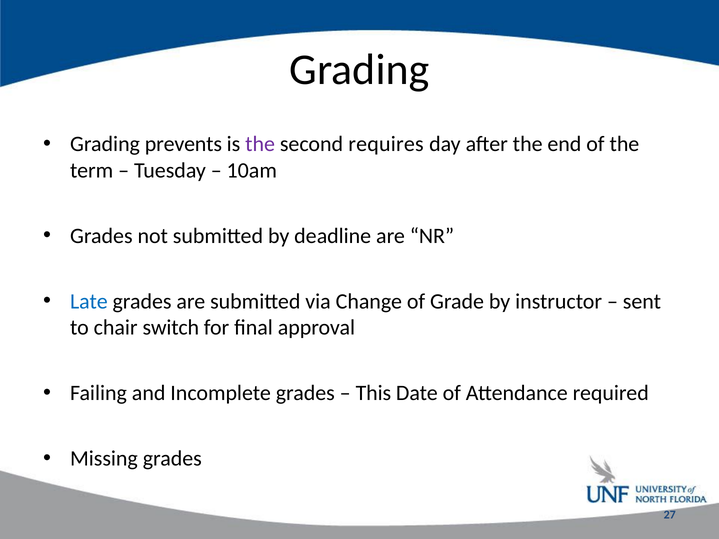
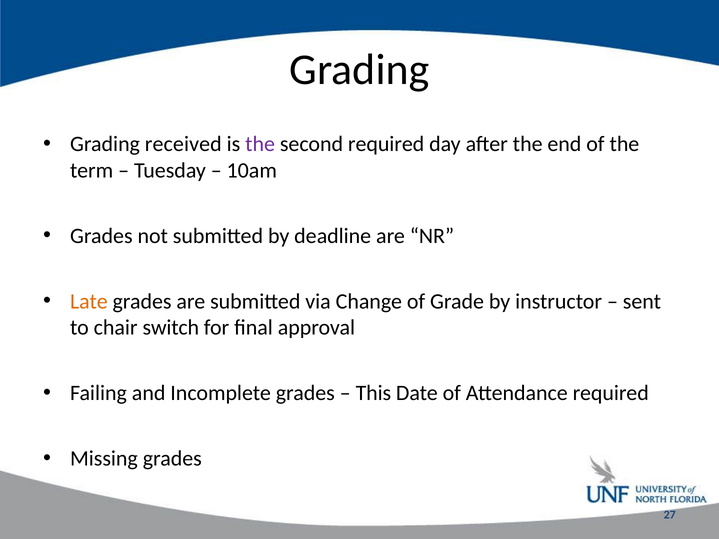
prevents: prevents -> received (183, 144)
second requires: requires -> required (386, 144)
Late colour: blue -> orange (89, 301)
